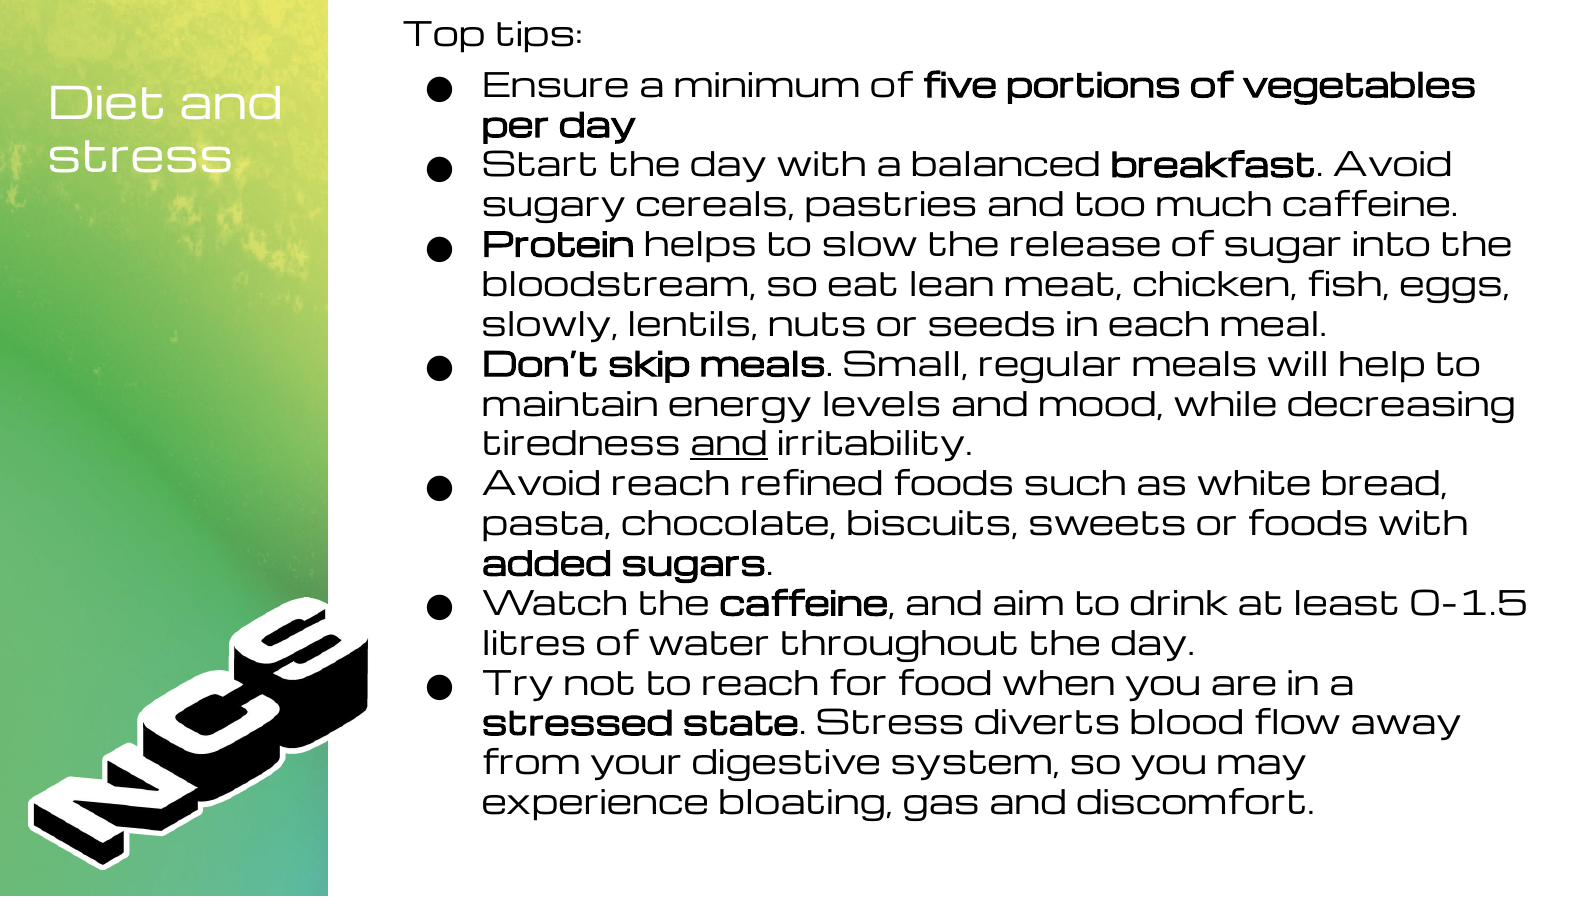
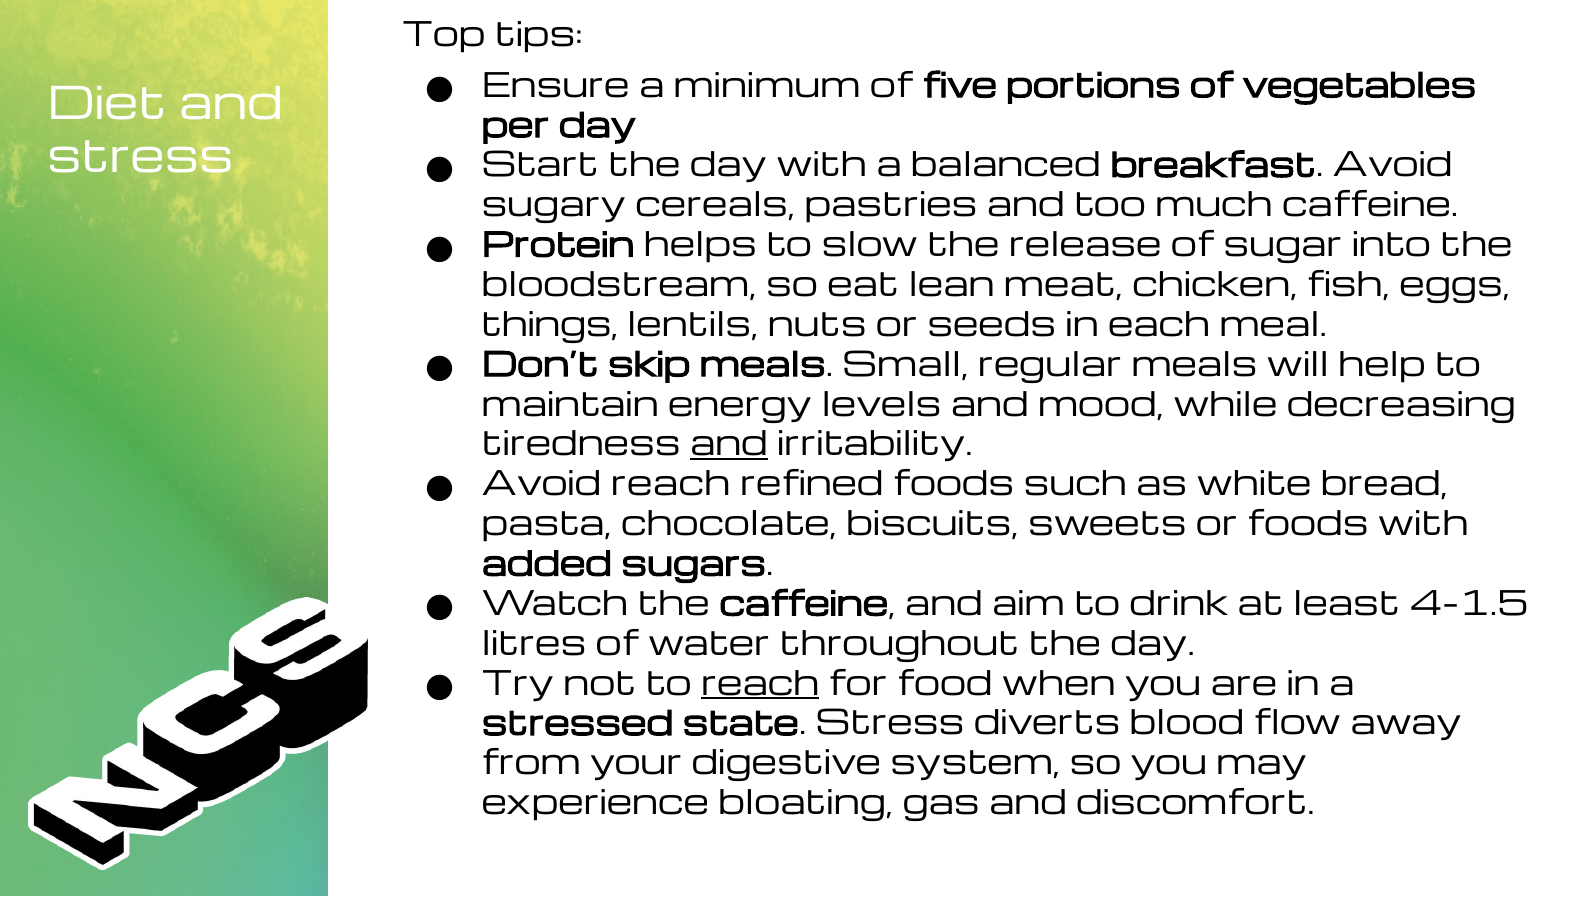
slowly: slowly -> things (550, 325)
0-1.5: 0-1.5 -> 4-1.5 (1469, 604)
reach underline: none -> present (760, 684)
